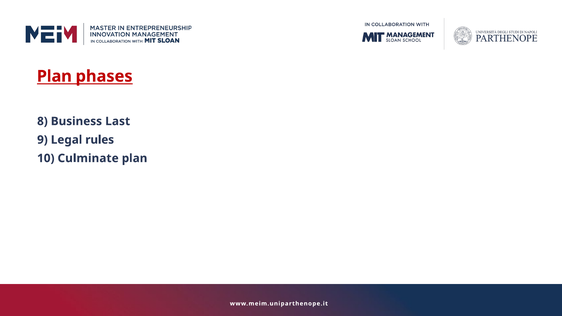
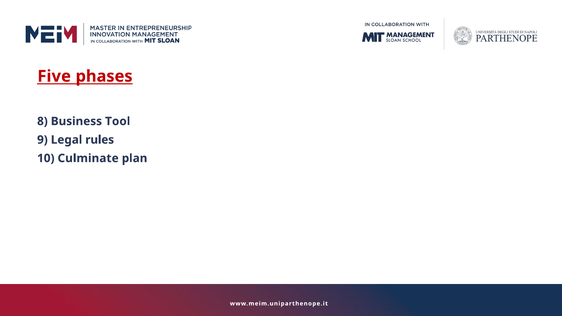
Plan: Plan -> Five (54, 76)
Last: Last -> Tool (118, 121)
